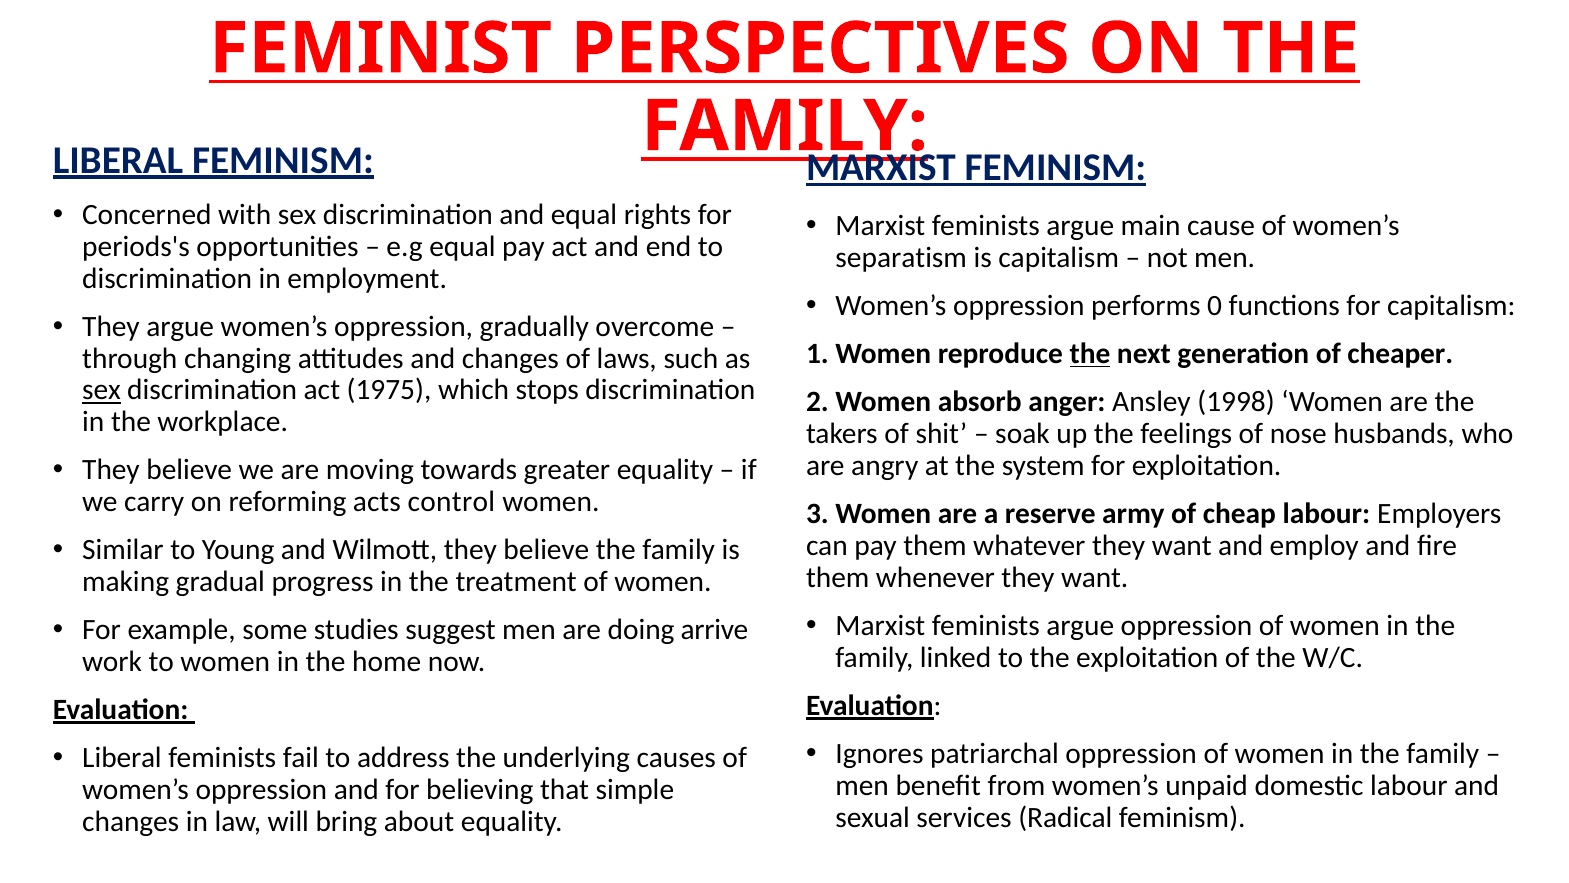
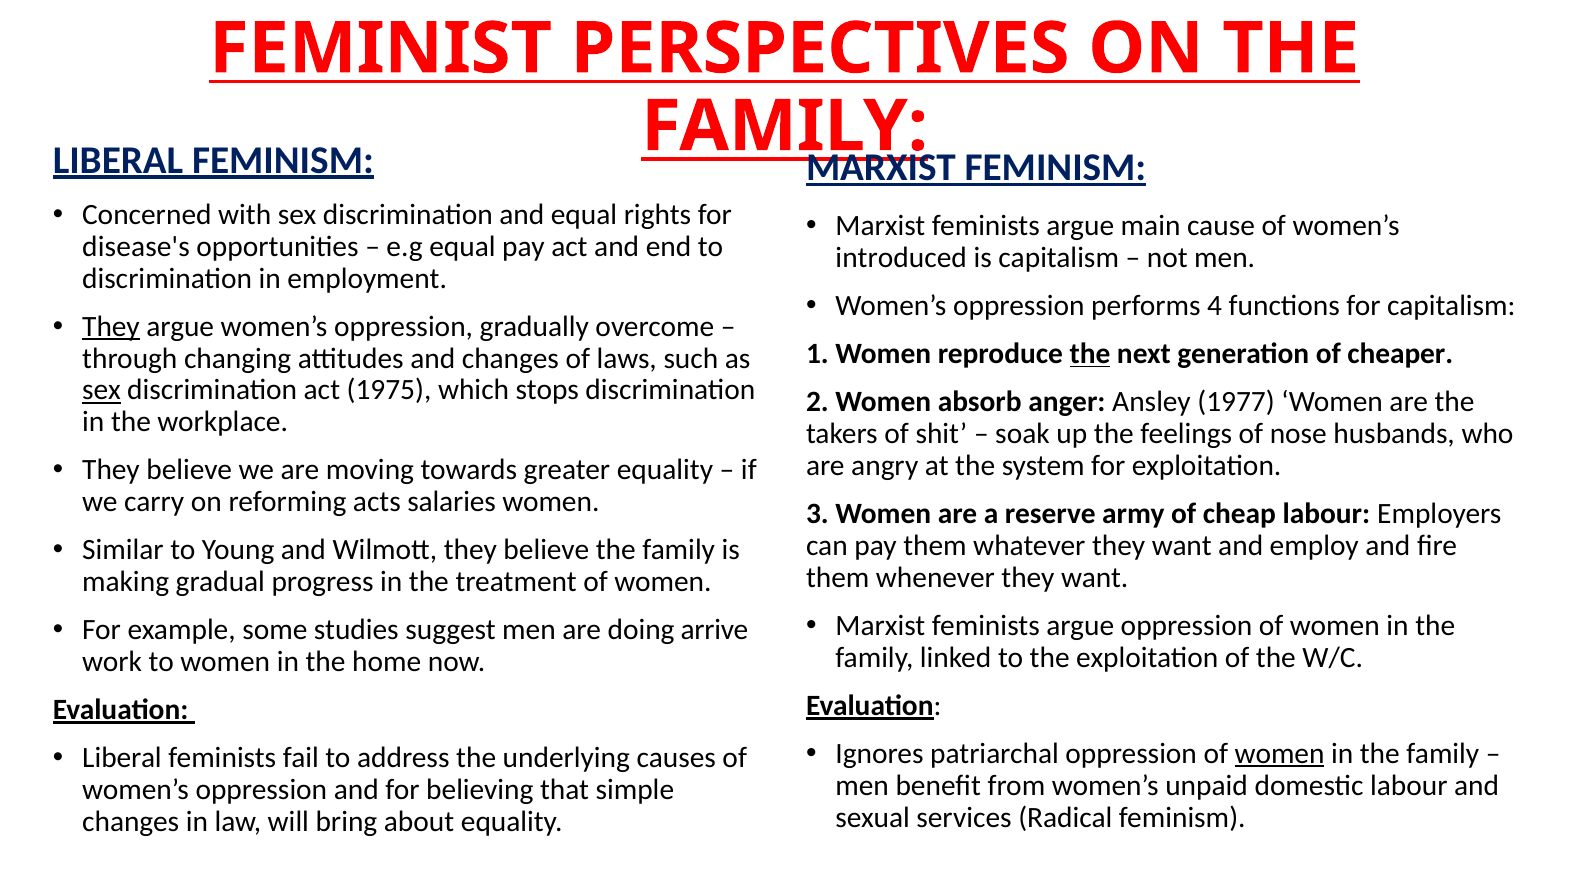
periods's: periods's -> disease's (136, 247)
separatism: separatism -> introduced (901, 257)
0: 0 -> 4 (1215, 306)
They underline: none -> present (111, 326)
1998: 1998 -> 1977 (1236, 402)
control: control -> salaries (452, 502)
women underline: none -> present (1280, 753)
